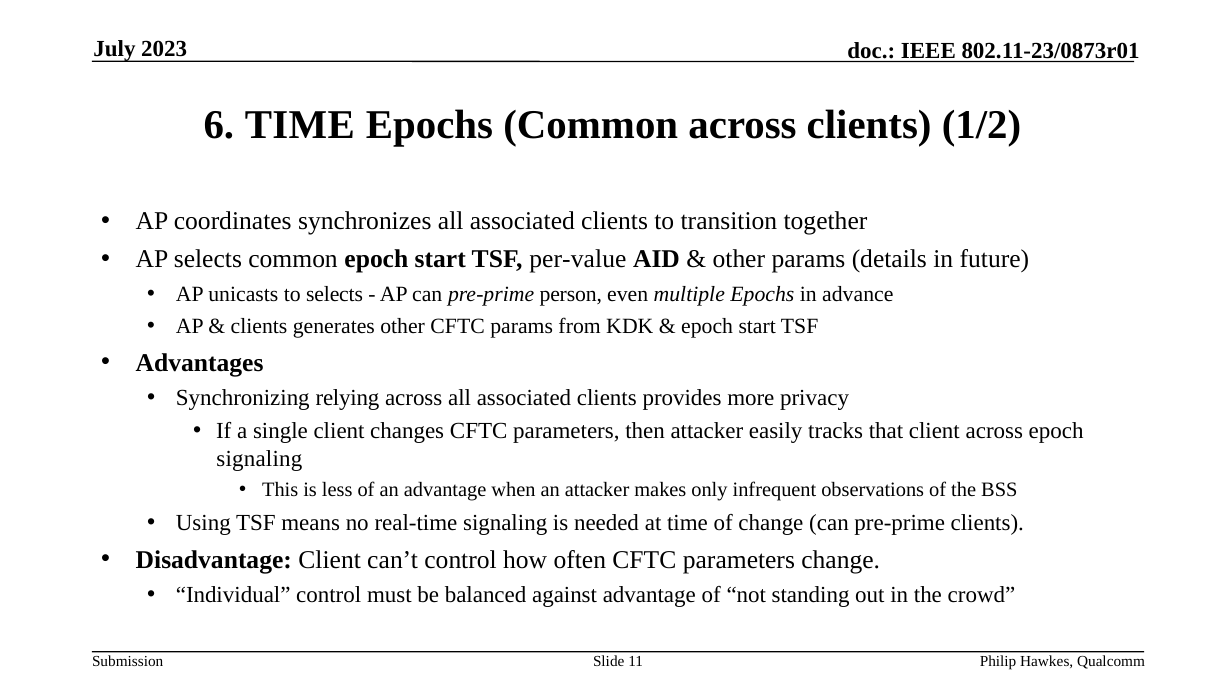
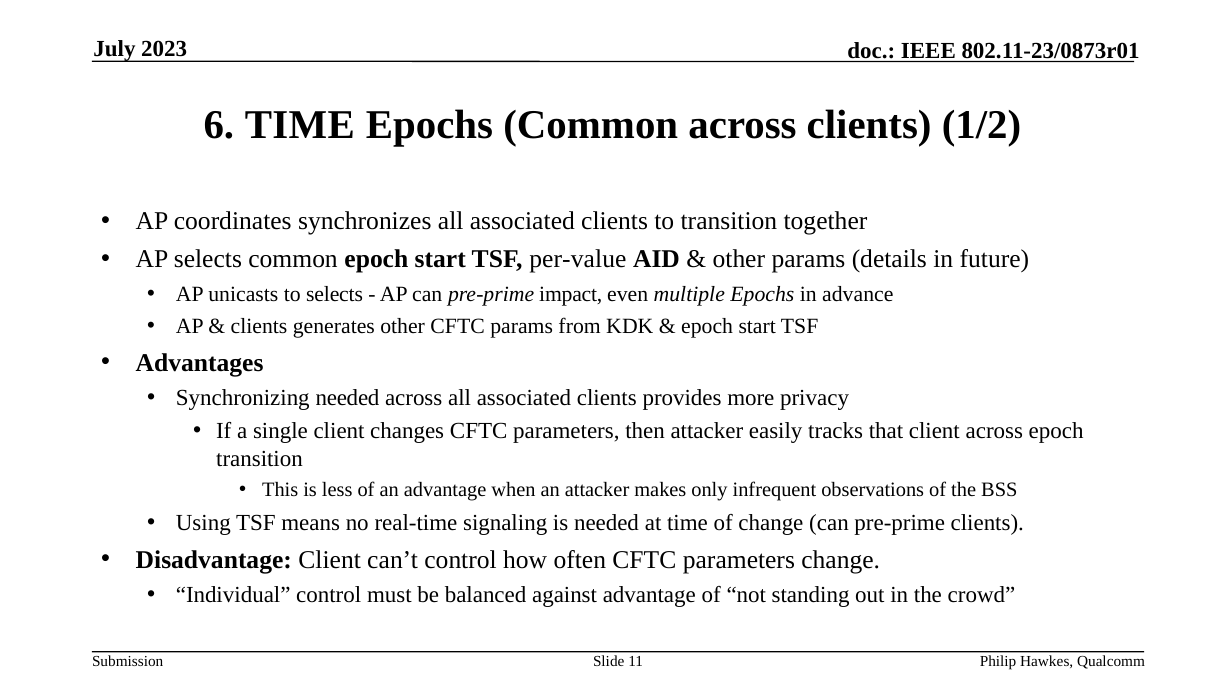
person: person -> impact (571, 294)
Synchronizing relying: relying -> needed (348, 398)
signaling: signaling -> transition (259, 459)
